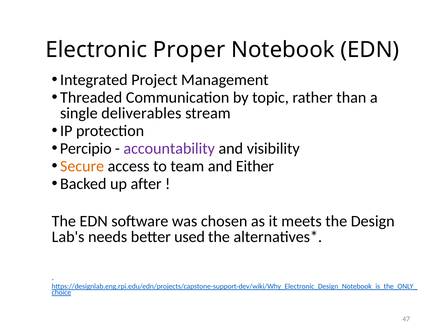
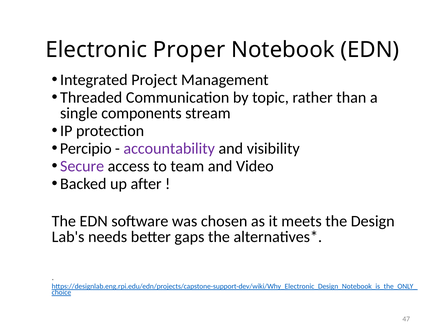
deliverables: deliverables -> components (141, 113)
Secure colour: orange -> purple (82, 166)
Either: Either -> Video (255, 166)
used: used -> gaps (189, 237)
